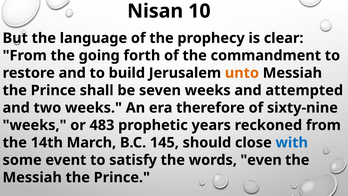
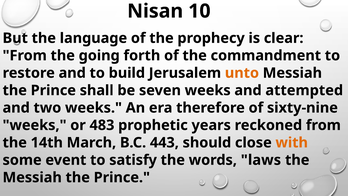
145: 145 -> 443 (164, 142)
with colour: blue -> orange (292, 142)
even: even -> laws (261, 160)
